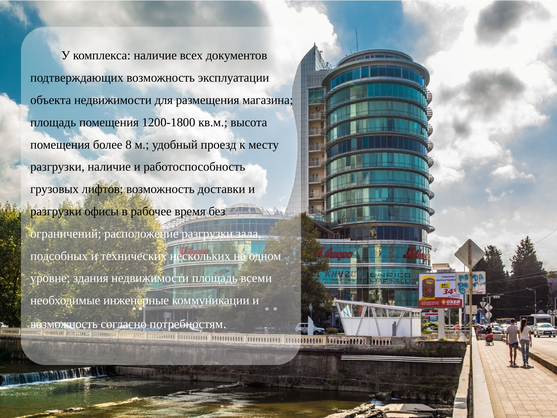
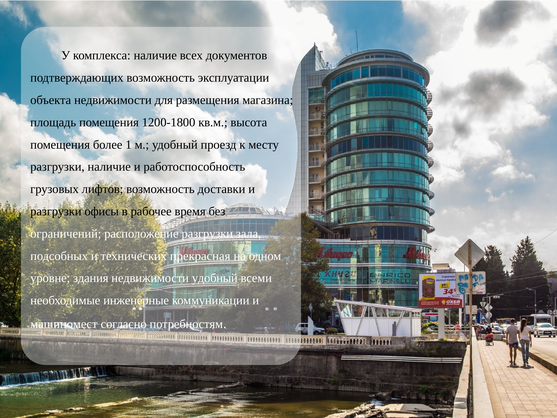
8: 8 -> 1 (129, 145)
нескольких: нескольких -> прекрасная (200, 256)
недвижимости площадь: площадь -> удобный (215, 278)
возможность: возможность -> машиномест (64, 324)
